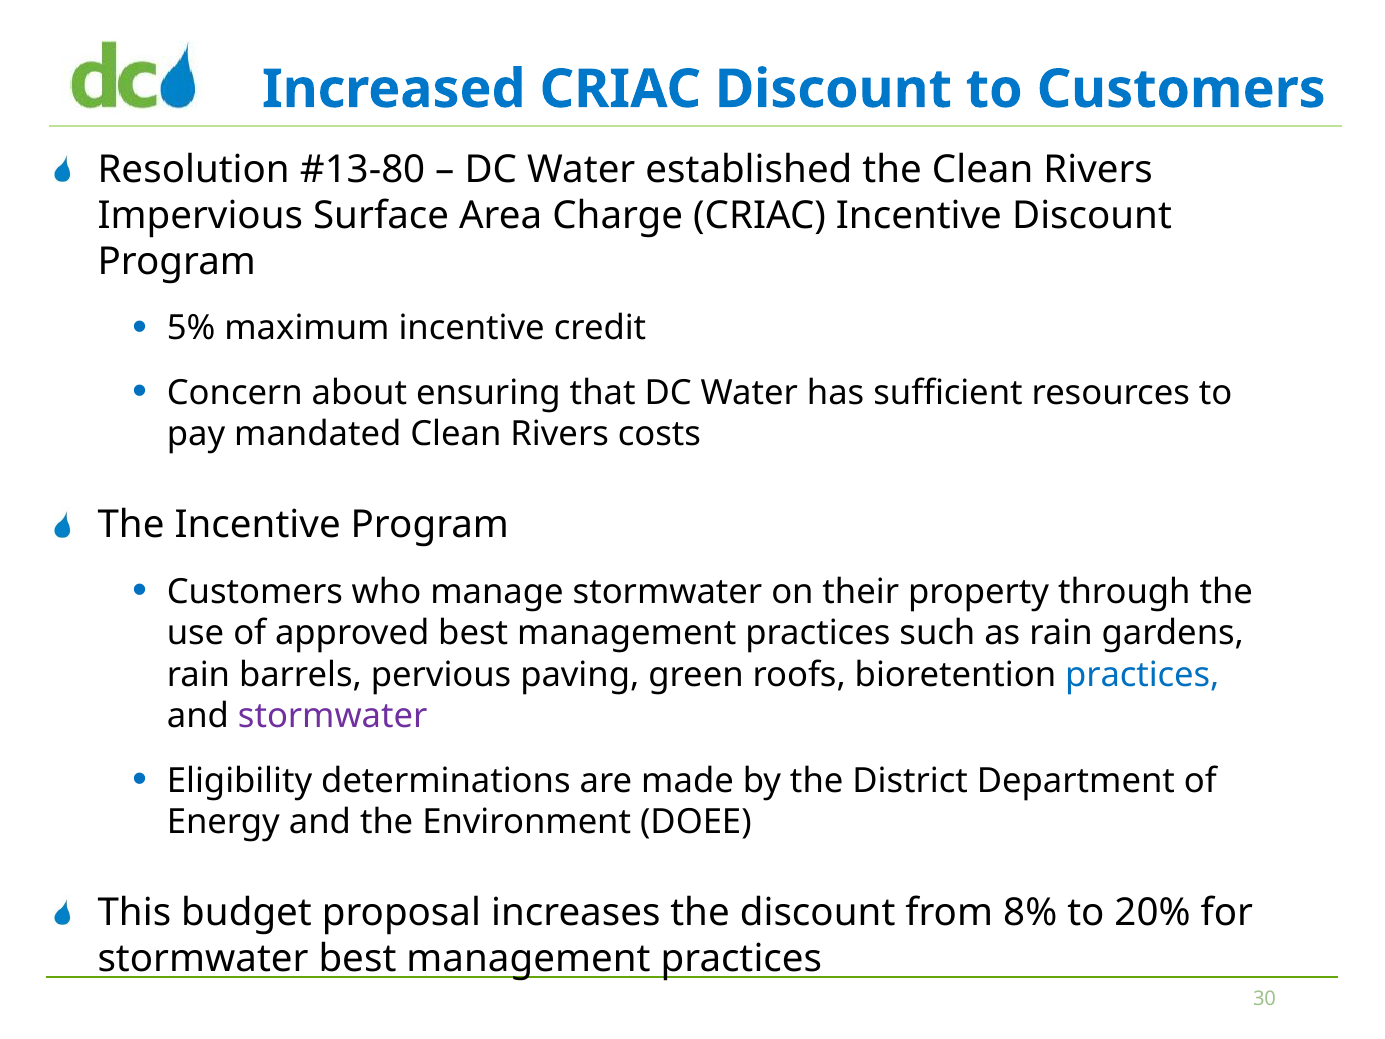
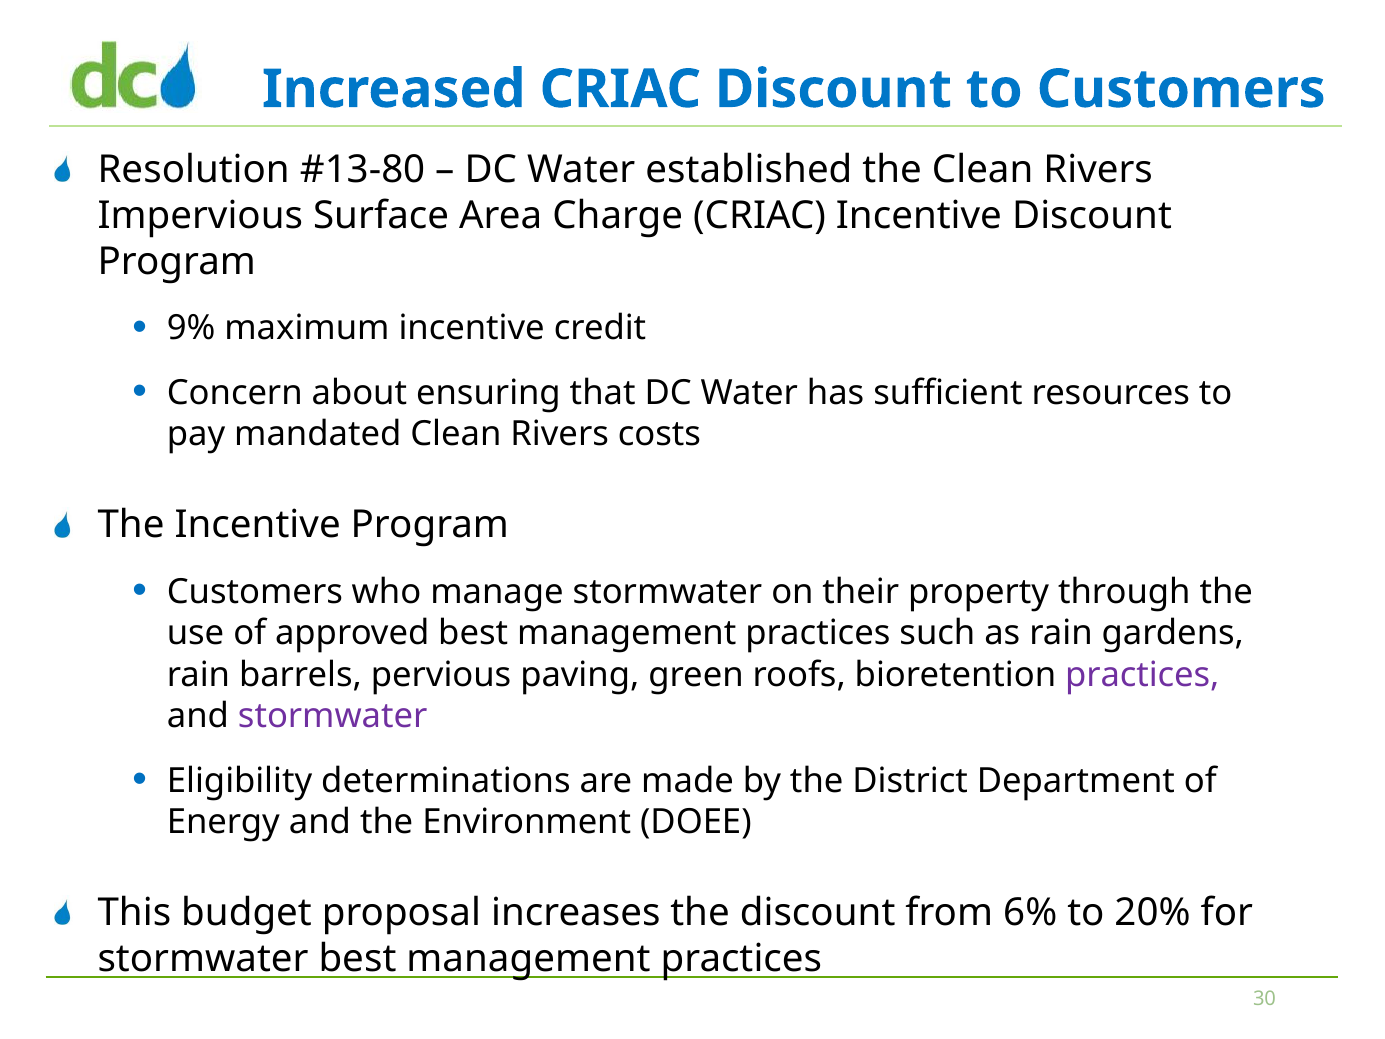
5%: 5% -> 9% (191, 328)
practices colour: blue -> purple (1142, 675)
8%: 8% -> 6% (1030, 913)
